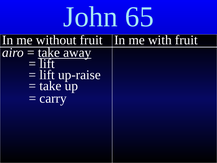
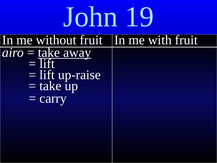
65: 65 -> 19 (139, 17)
